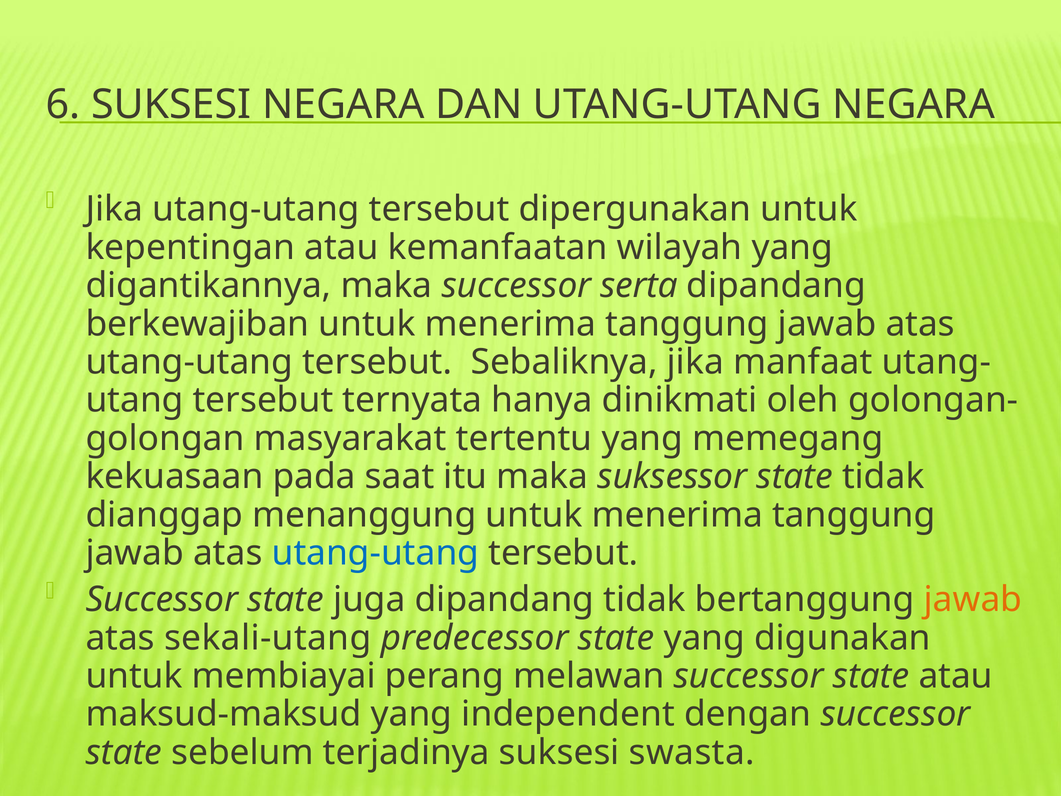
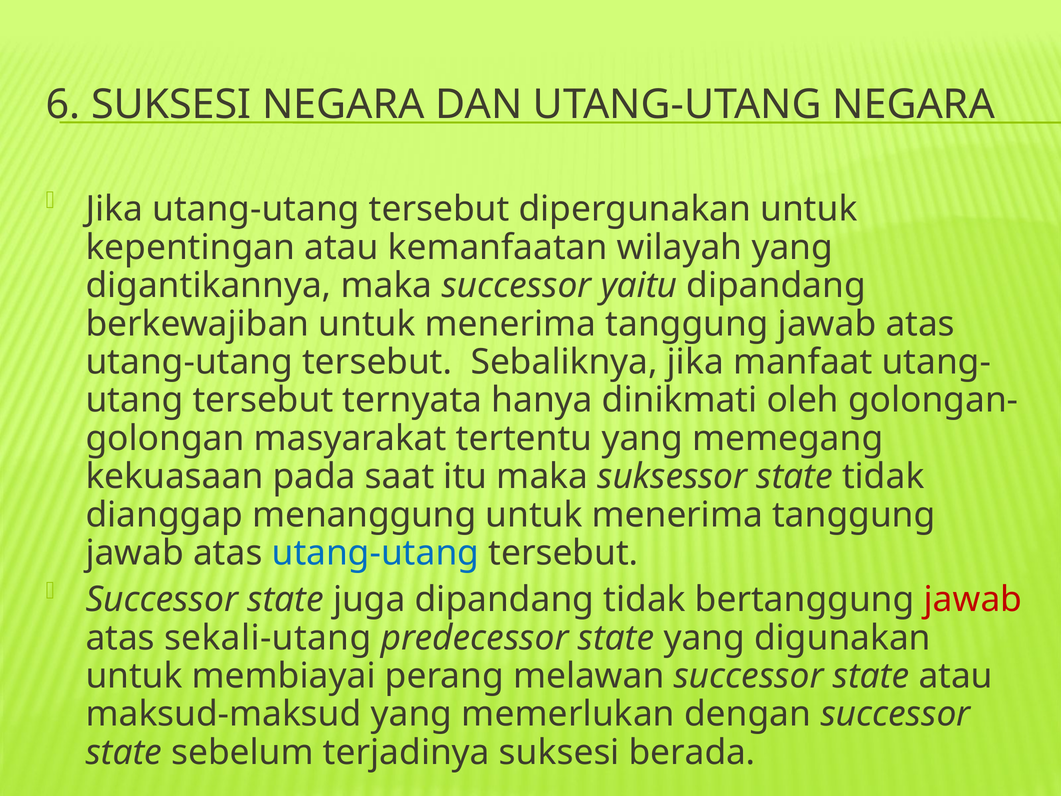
serta: serta -> yaitu (639, 286)
jawab colour: orange -> red (973, 600)
independent: independent -> memerlukan (568, 714)
swasta: swasta -> berada (692, 752)
